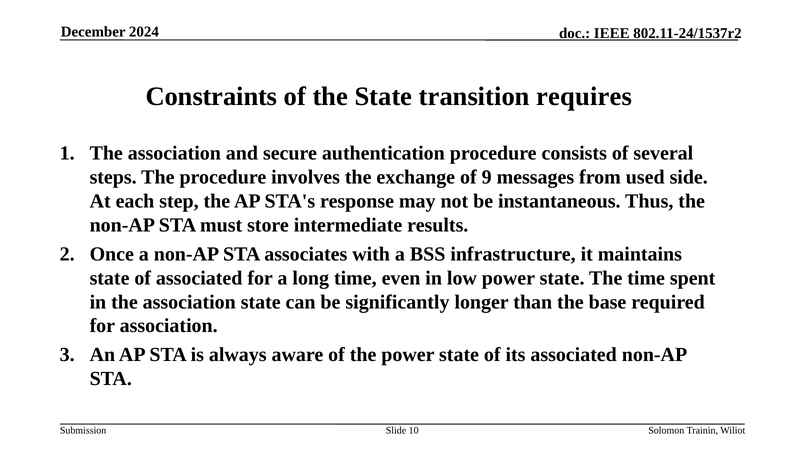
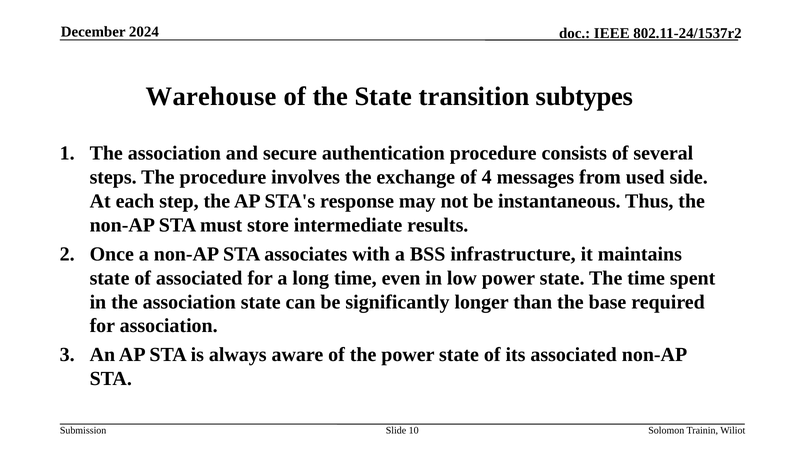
Constraints: Constraints -> Warehouse (211, 97)
requires: requires -> subtypes (585, 97)
9: 9 -> 4 (487, 177)
